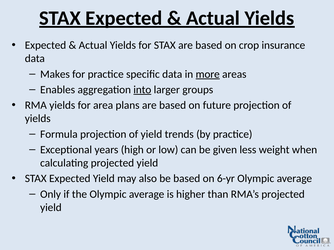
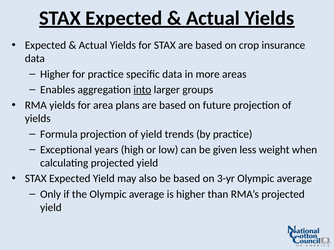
Makes: Makes -> Higher (55, 74)
more underline: present -> none (208, 74)
6-yr: 6-yr -> 3-yr (226, 179)
